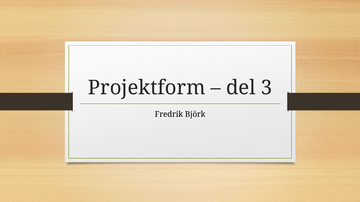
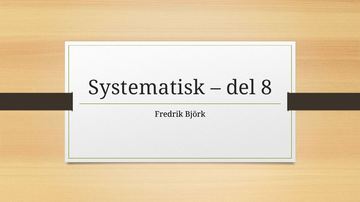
Projektform: Projektform -> Systematisk (147, 88)
3: 3 -> 8 (267, 88)
